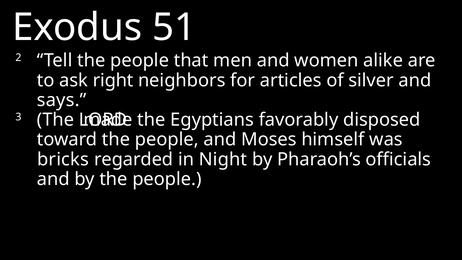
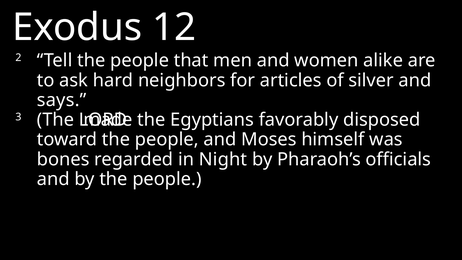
51: 51 -> 12 (174, 27)
right: right -> hard (113, 80)
bricks: bricks -> bones (63, 159)
